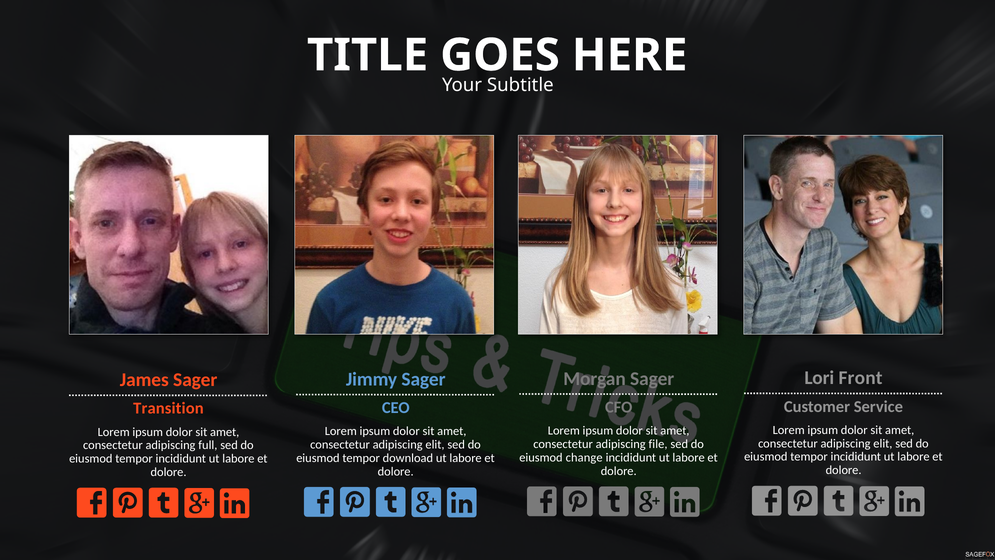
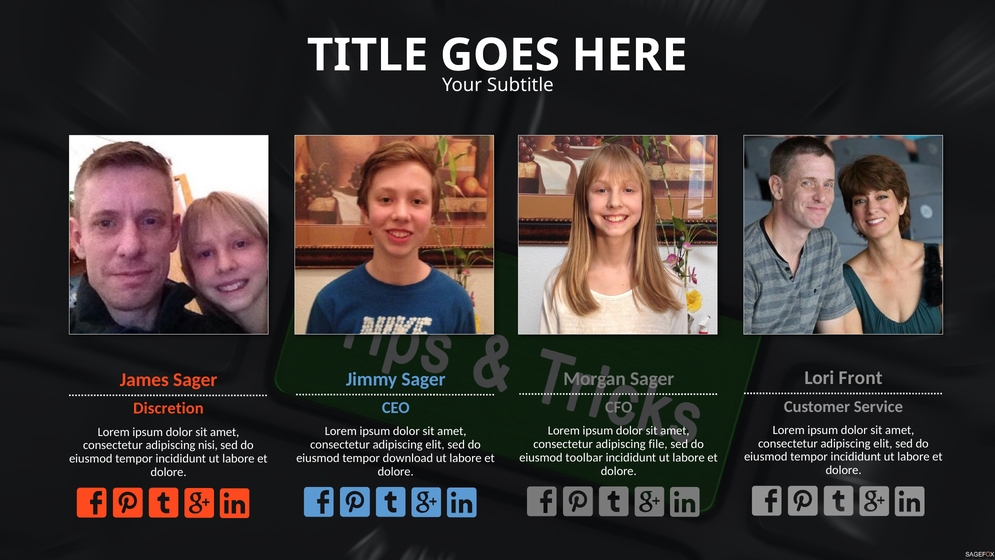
Transition: Transition -> Discretion (168, 408)
full: full -> nisi (208, 445)
change: change -> toolbar (584, 457)
